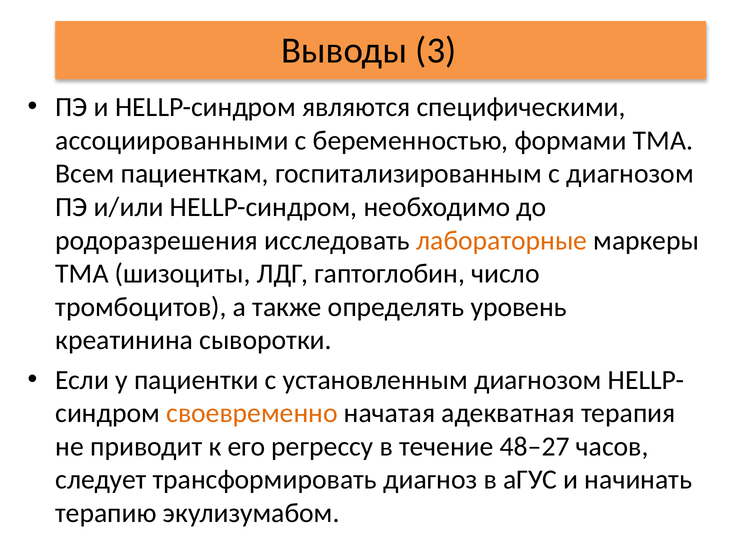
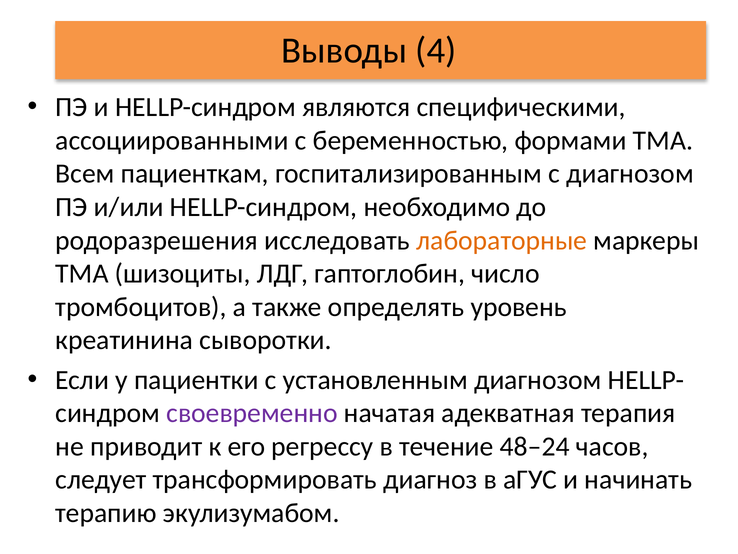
3: 3 -> 4 (436, 51)
своевременно colour: orange -> purple (252, 413)
48–27: 48–27 -> 48–24 (535, 446)
